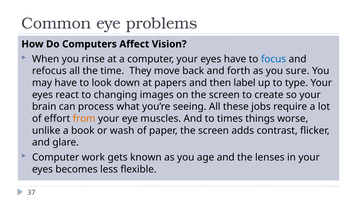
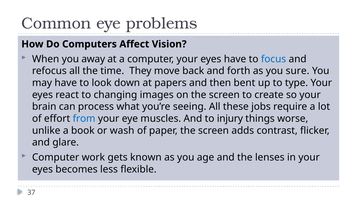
rinse: rinse -> away (93, 59)
label: label -> bent (244, 83)
from colour: orange -> blue (84, 119)
times: times -> injury (230, 119)
